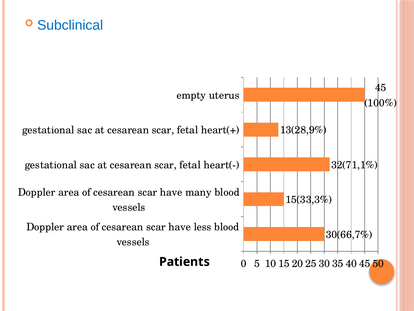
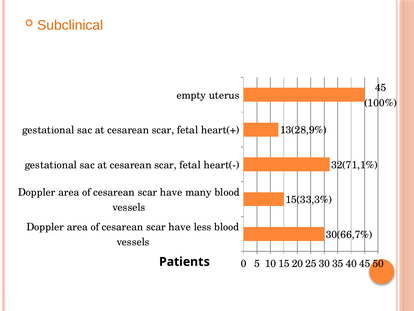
Subclinical colour: blue -> orange (70, 25)
